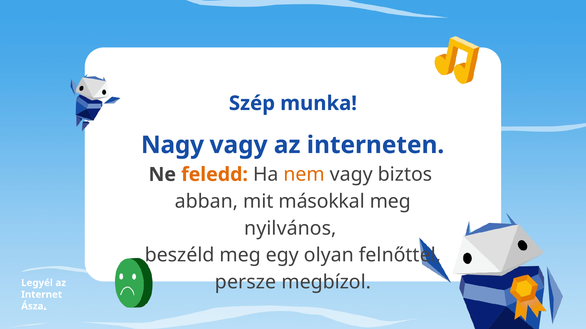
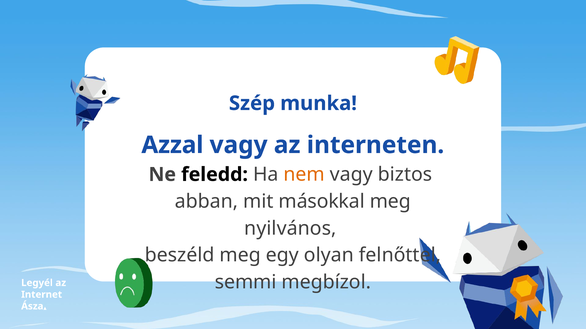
Nagy: Nagy -> Azzal (172, 145)
feledd colour: orange -> black (215, 175)
persze: persze -> semmi (246, 283)
